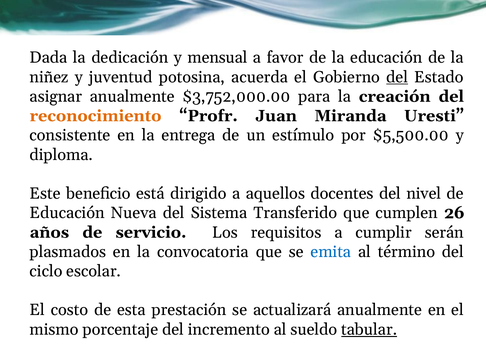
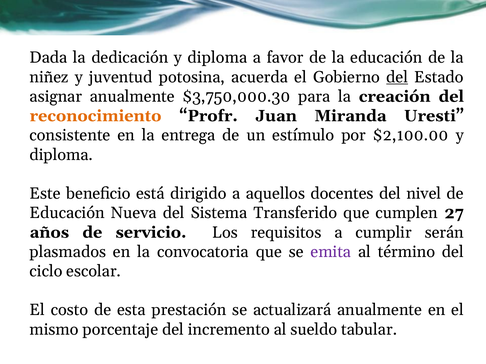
dedicación y mensual: mensual -> diploma (217, 58)
$3,752,000.00: $3,752,000.00 -> $3,750,000.30 (236, 97)
$5,500.00: $5,500.00 -> $2,100.00 (411, 135)
26: 26 -> 27 (454, 213)
emita colour: blue -> purple (331, 252)
tabular underline: present -> none (369, 330)
